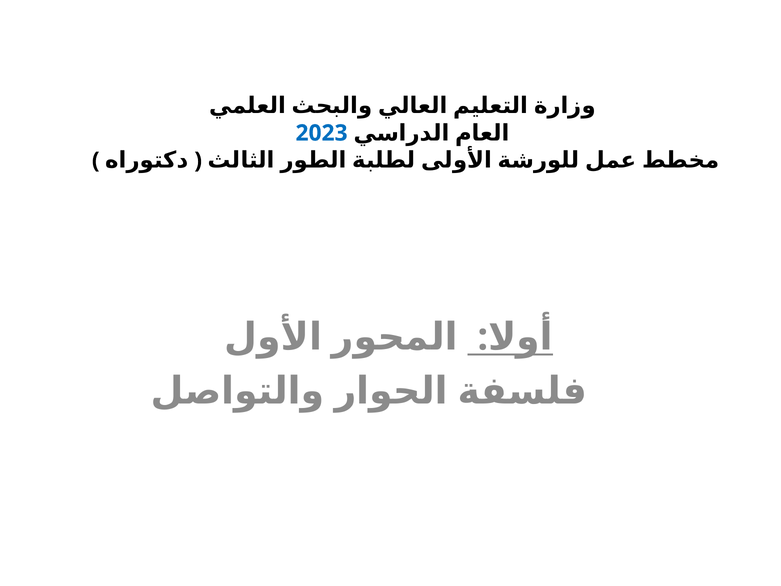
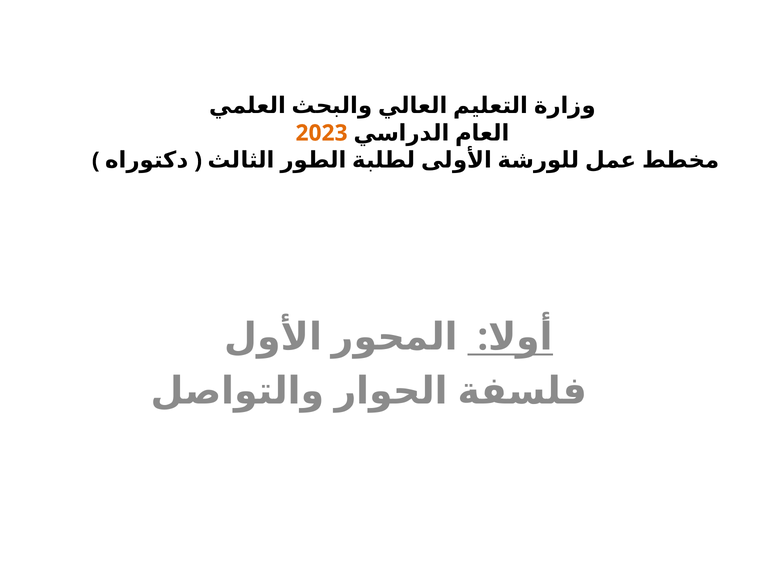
2023 colour: blue -> orange (322, 133)
